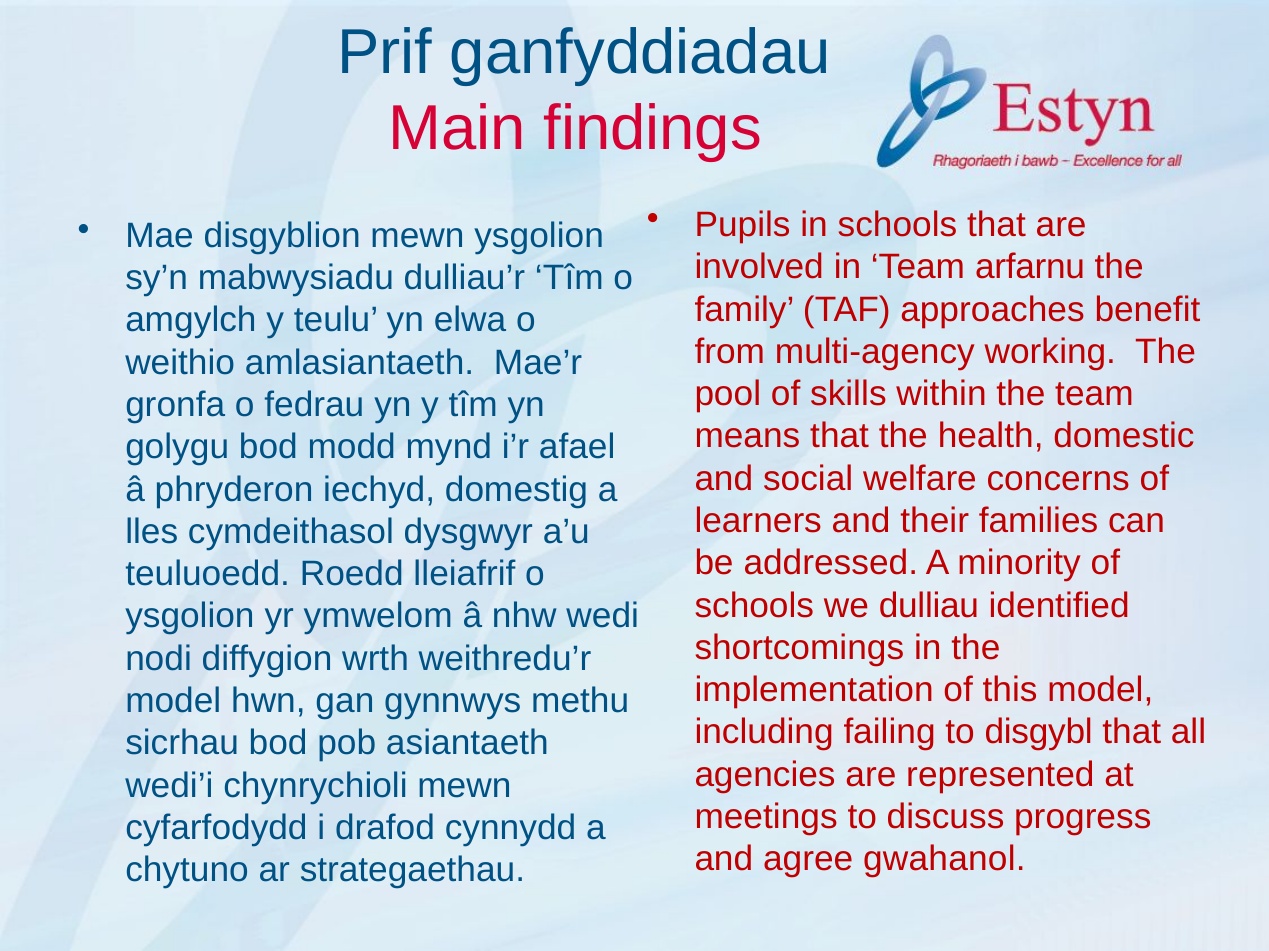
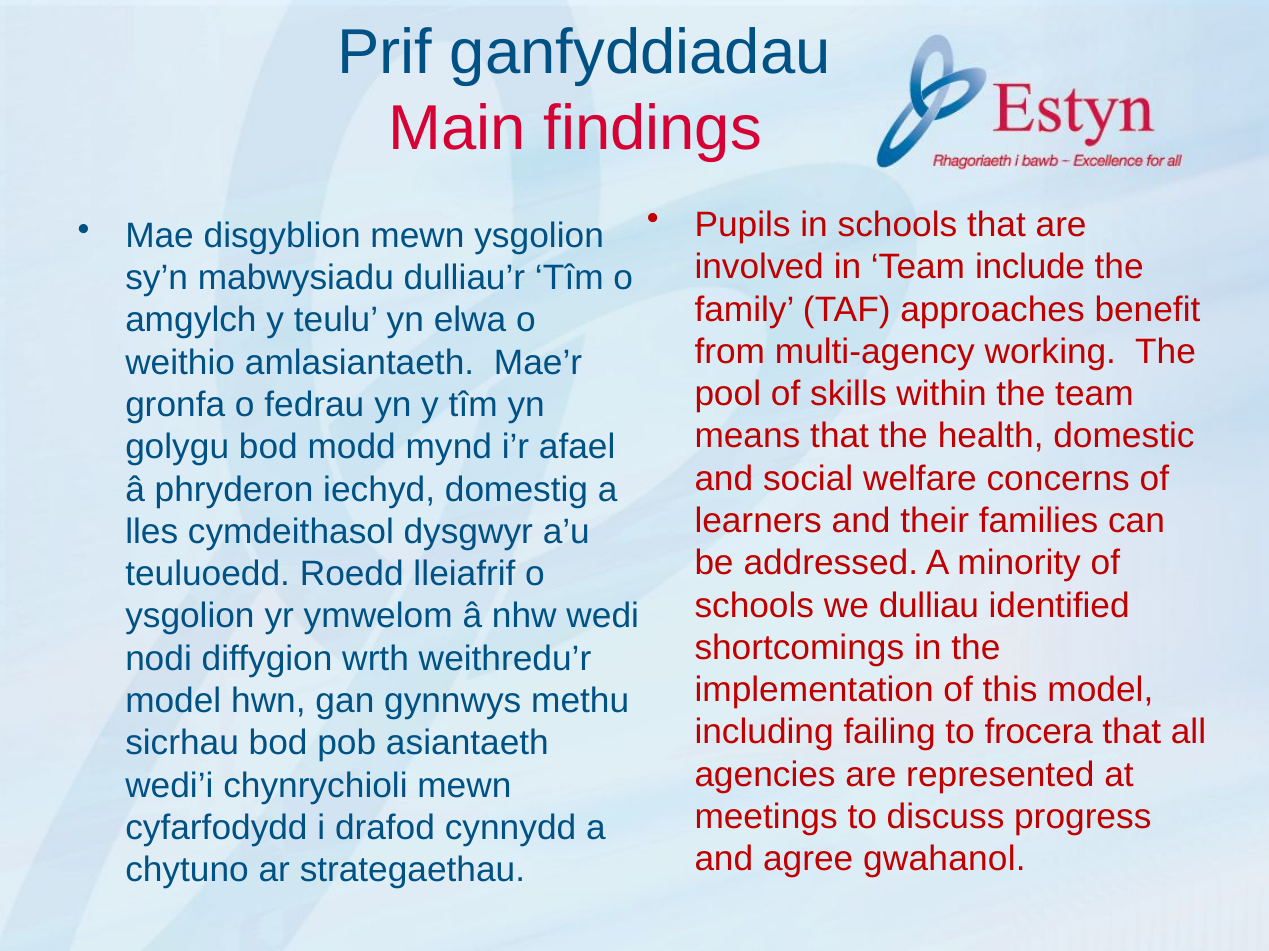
arfarnu: arfarnu -> include (1030, 267)
disgybl: disgybl -> frocera (1039, 733)
